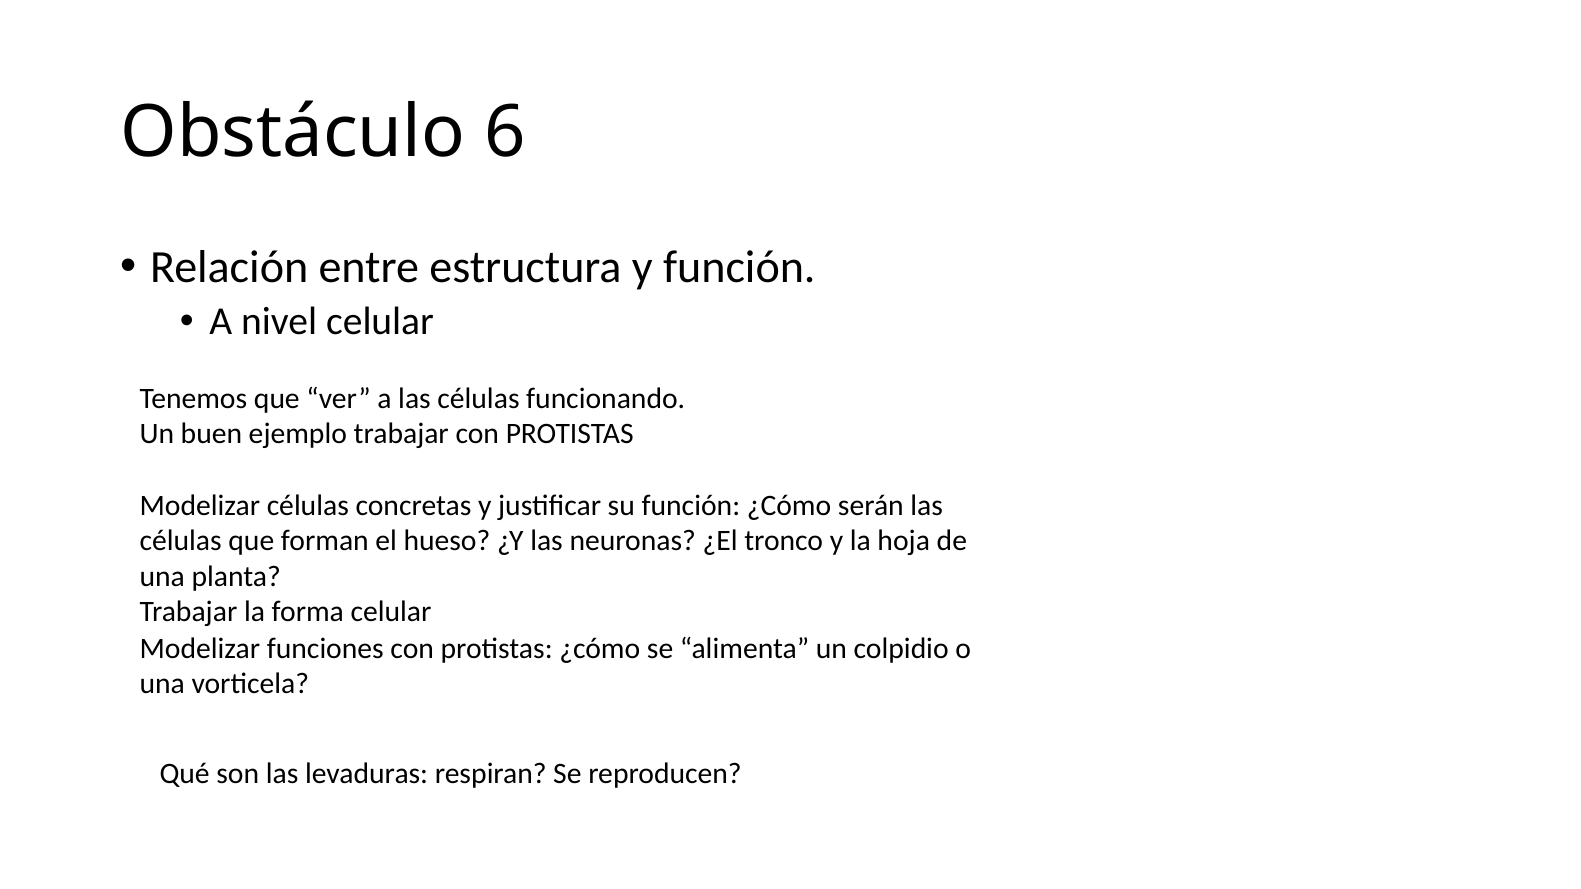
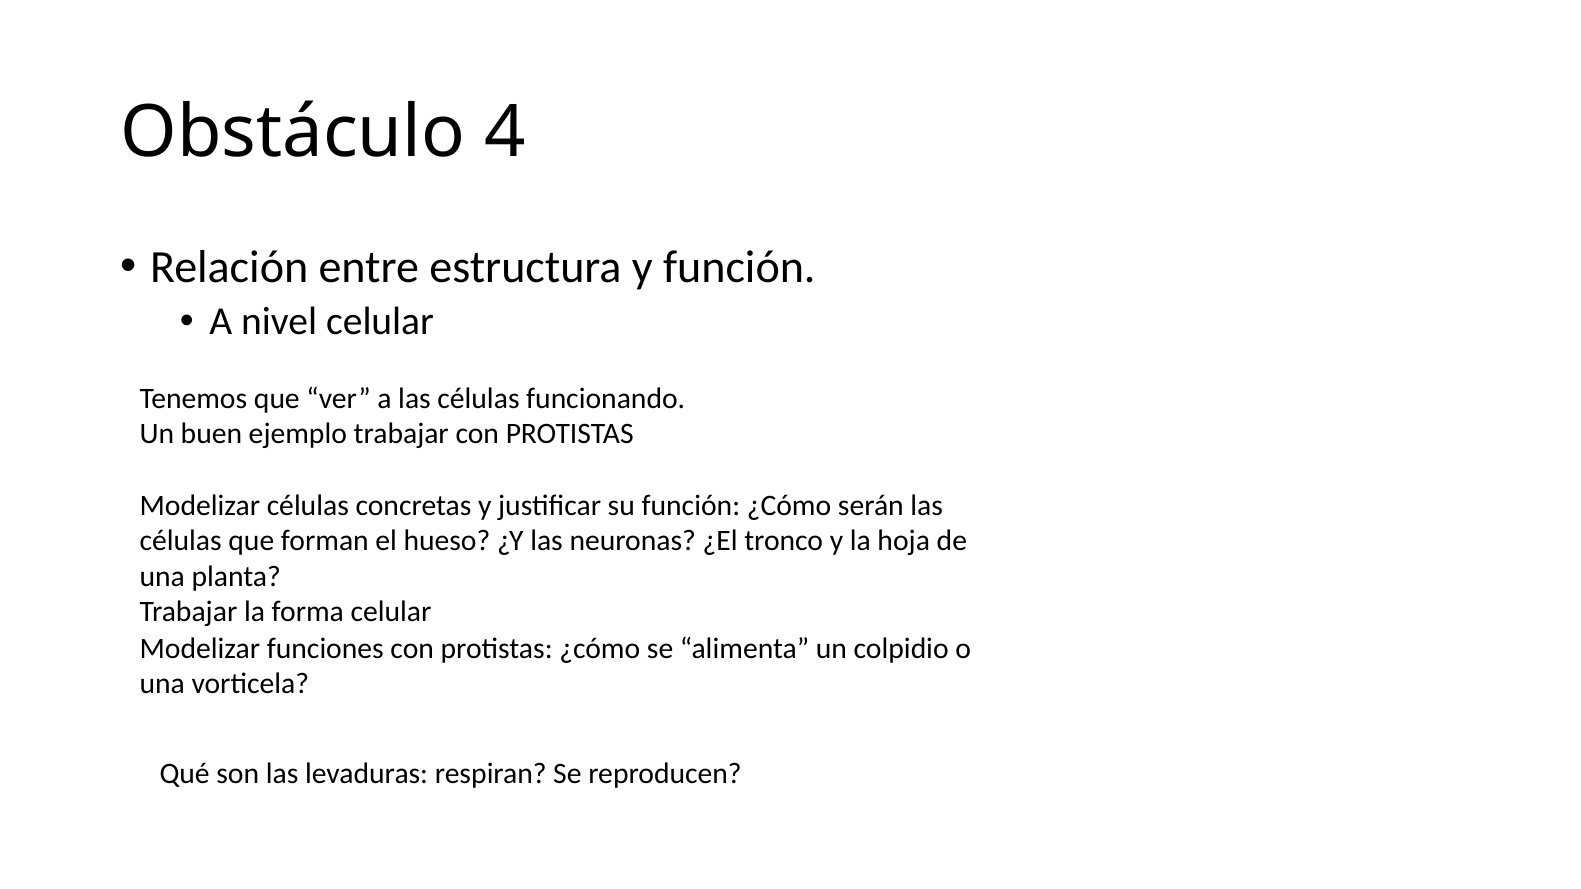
6: 6 -> 4 (505, 133)
